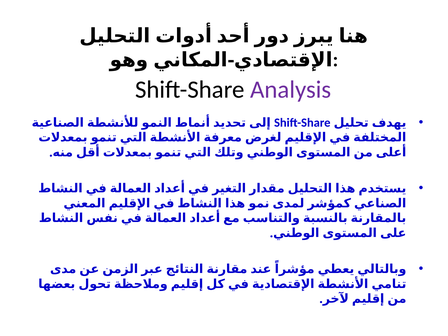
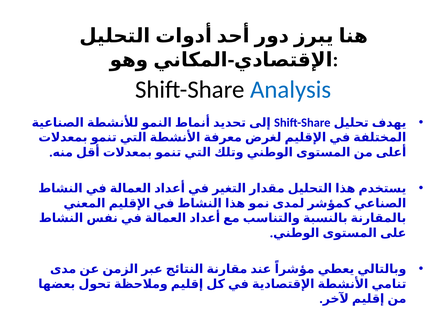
Analysis colour: purple -> blue (291, 90)
